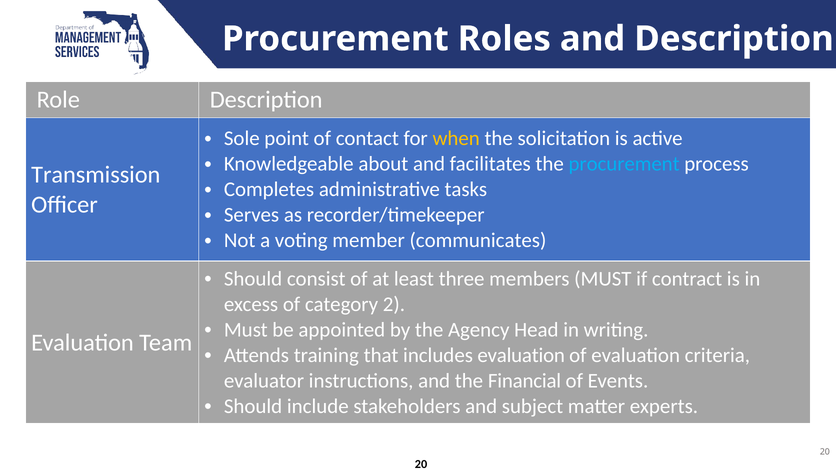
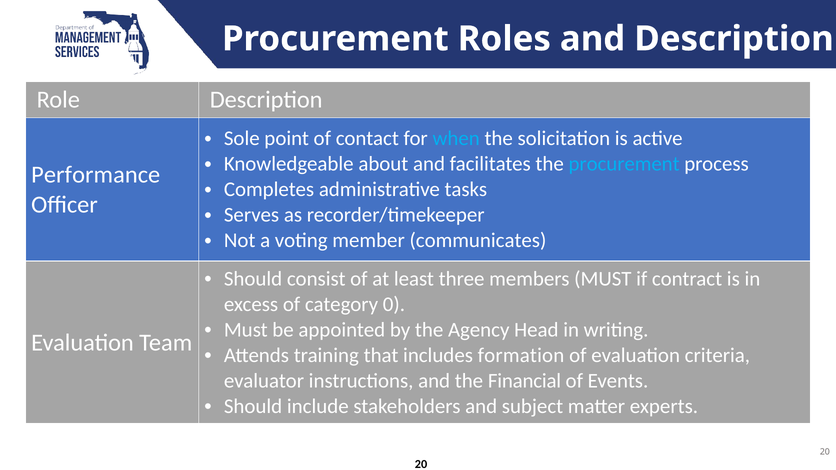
when colour: yellow -> light blue (456, 139)
Transmission: Transmission -> Performance (96, 175)
2: 2 -> 0 (394, 304)
includes evaluation: evaluation -> formation (521, 355)
